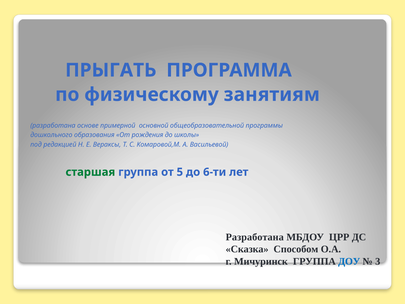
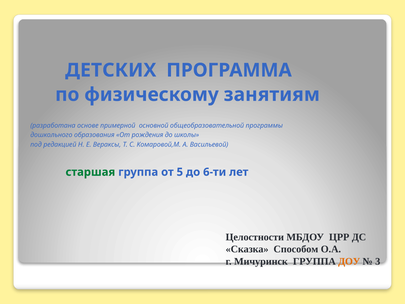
ПРЫГАТЬ: ПРЫГАТЬ -> ДЕТСКИХ (111, 70)
Разработана: Разработана -> Целостности (255, 237)
ДОУ colour: blue -> orange (349, 261)
